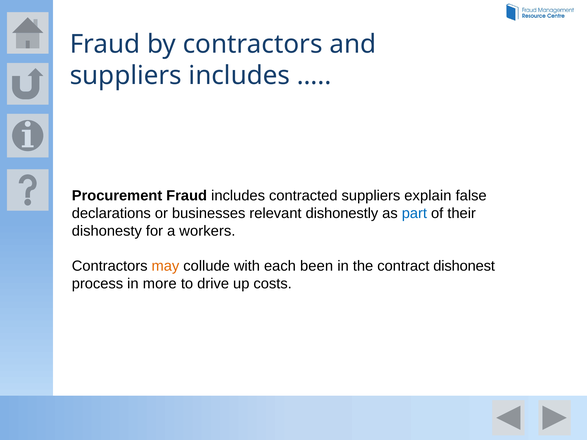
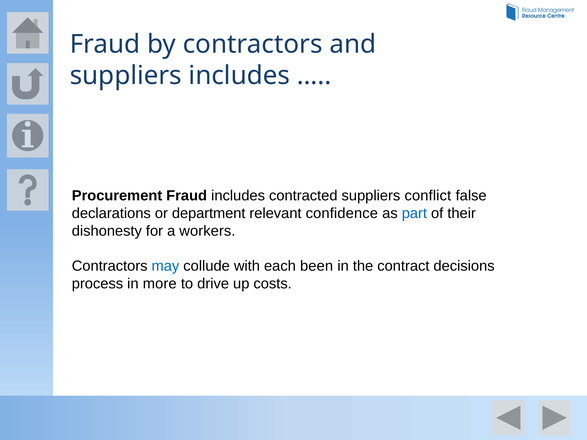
explain: explain -> conflict (428, 196)
businesses: businesses -> department (209, 213)
dishonestly: dishonestly -> confidence (342, 213)
may colour: orange -> blue (165, 266)
dishonest: dishonest -> decisions (464, 266)
